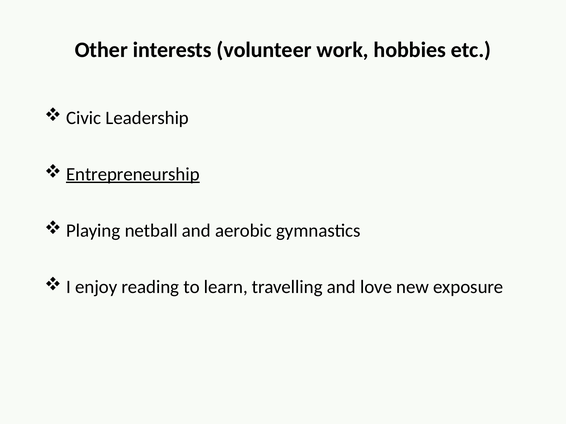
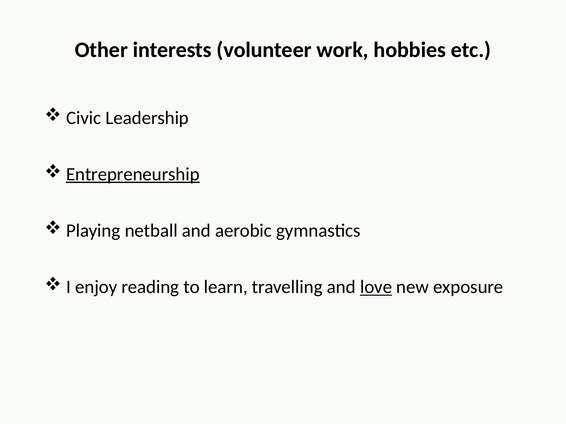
love underline: none -> present (376, 287)
